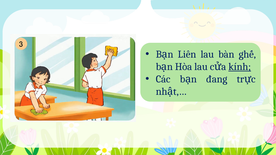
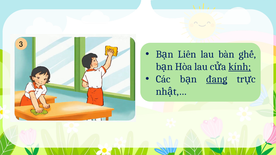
đang underline: none -> present (217, 79)
